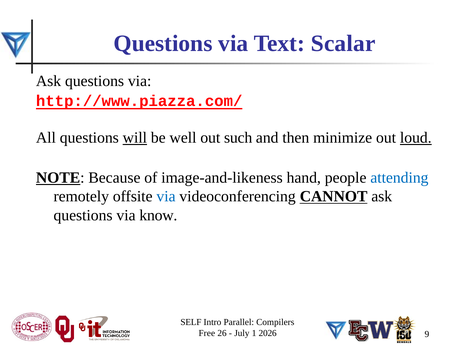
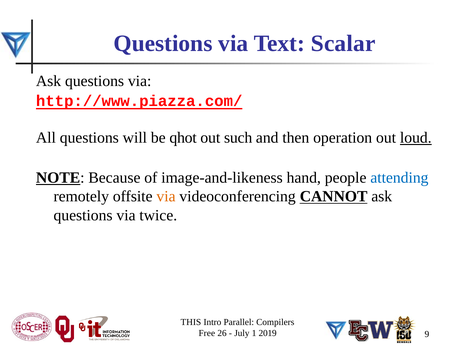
will underline: present -> none (135, 138)
well: well -> qhot (183, 138)
minimize: minimize -> operation (343, 138)
via colour: blue -> orange (166, 196)
know: know -> twice (158, 215)
SELF: SELF -> THIS (191, 322)
2026: 2026 -> 2019 (268, 333)
